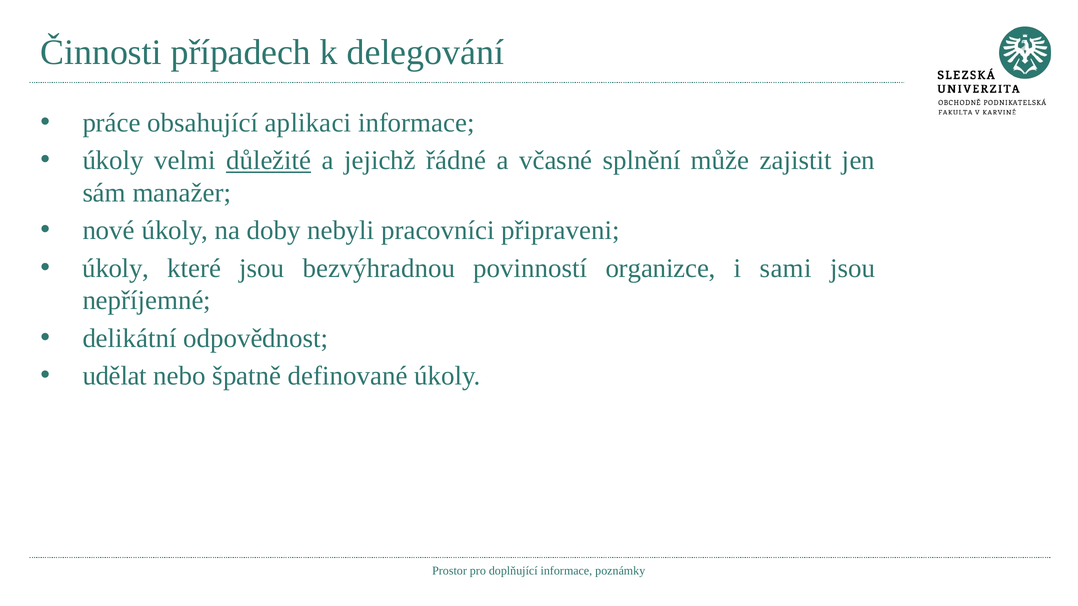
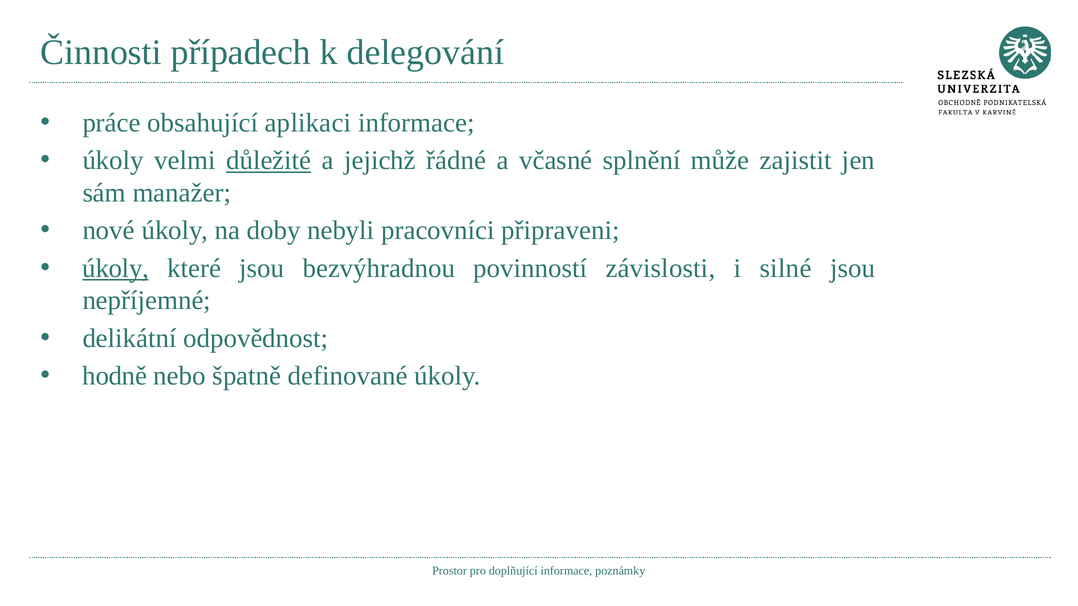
úkoly underline: none -> present (116, 268)
organizce: organizce -> závislosti (660, 268)
sami: sami -> silné (786, 268)
udělat: udělat -> hodně (115, 376)
